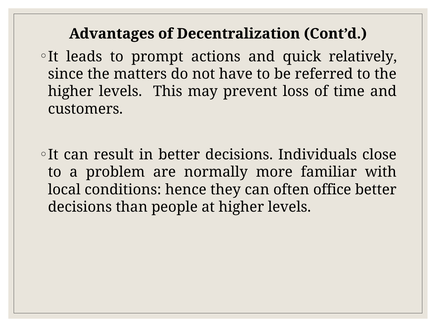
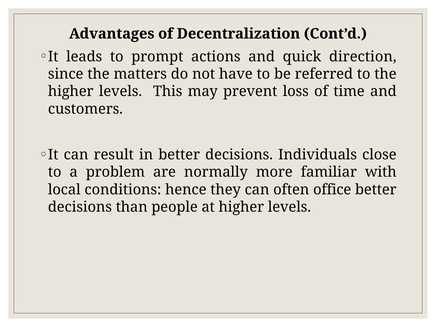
relatively: relatively -> direction (363, 57)
